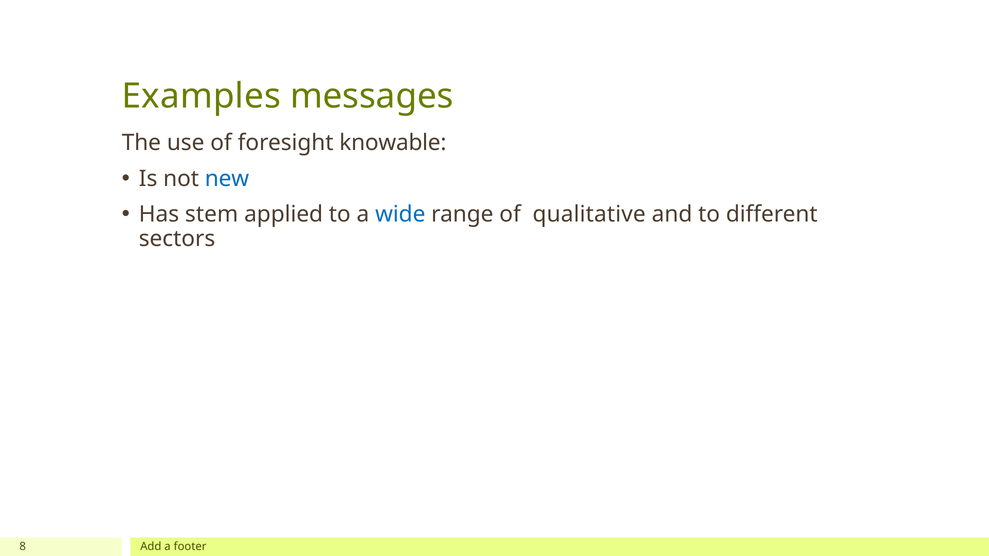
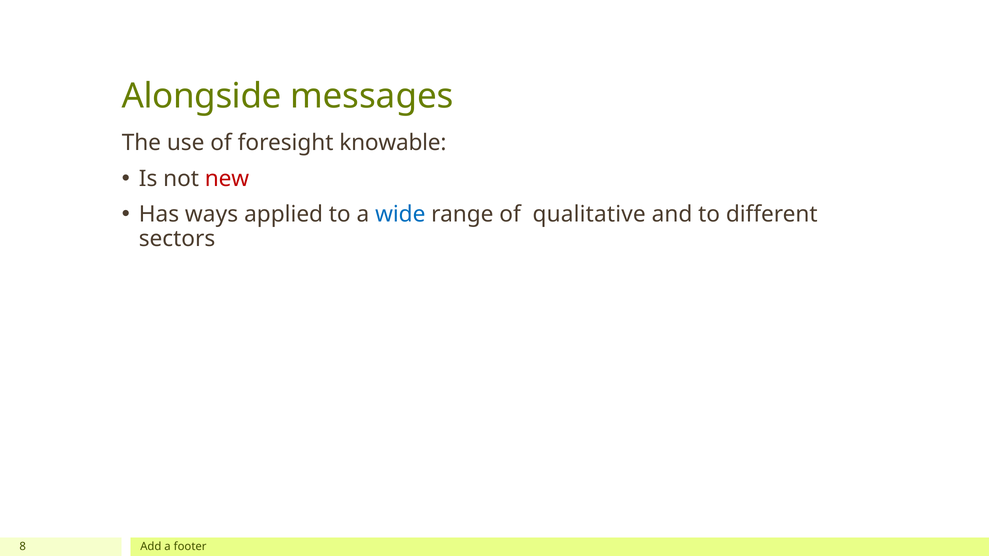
Examples: Examples -> Alongside (202, 96)
new colour: blue -> red (227, 179)
stem: stem -> ways (212, 214)
